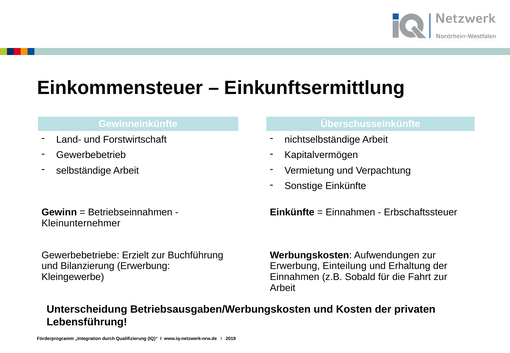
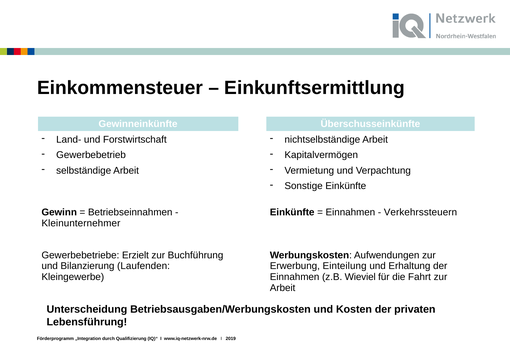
Erbschaftssteuer: Erbschaftssteuer -> Verkehrssteuern (420, 212)
Bilanzierung Erwerbung: Erwerbung -> Laufenden (144, 266)
Sobald: Sobald -> Wieviel (360, 277)
